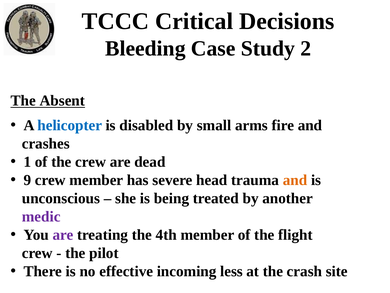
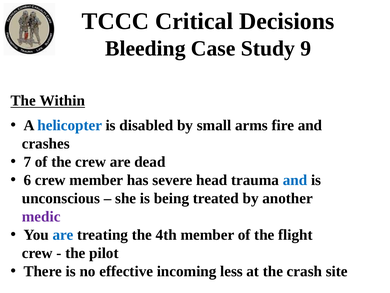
2: 2 -> 9 (306, 48)
Absent: Absent -> Within (62, 101)
1: 1 -> 7 (27, 162)
9: 9 -> 6 (27, 180)
and colour: orange -> blue (295, 180)
are colour: purple -> blue (63, 235)
